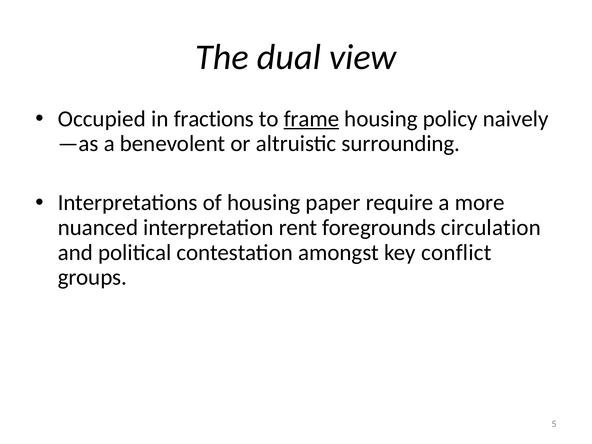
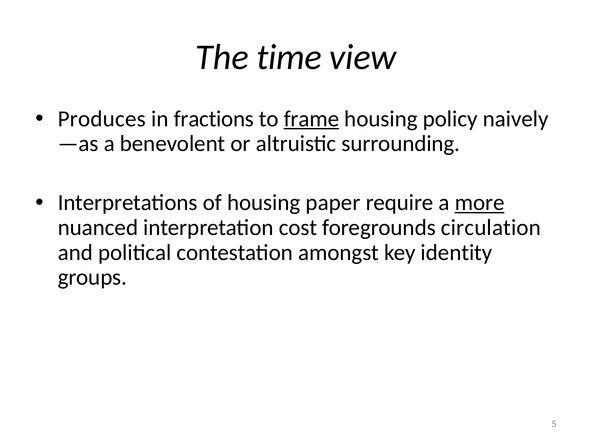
dual: dual -> time (289, 57)
Occupied: Occupied -> Produces (102, 119)
more underline: none -> present (480, 203)
rent: rent -> cost (298, 228)
conflict: conflict -> identity (456, 252)
